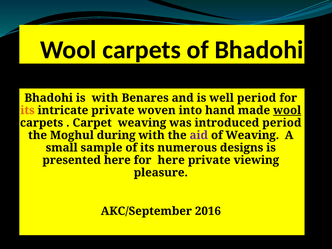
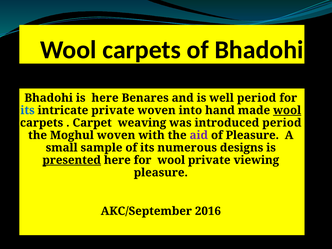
is with: with -> here (105, 98)
its colour: orange -> blue (28, 110)
Moghul during: during -> woven (116, 135)
of Weaving: Weaving -> Pleasure (252, 135)
presented underline: none -> present (72, 160)
for here: here -> wool (171, 160)
